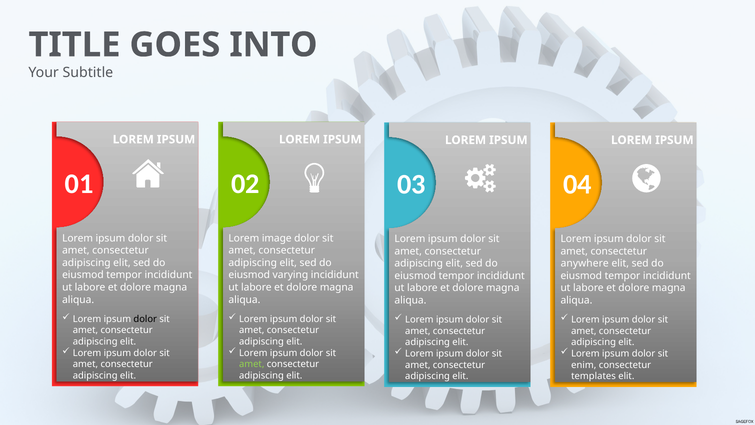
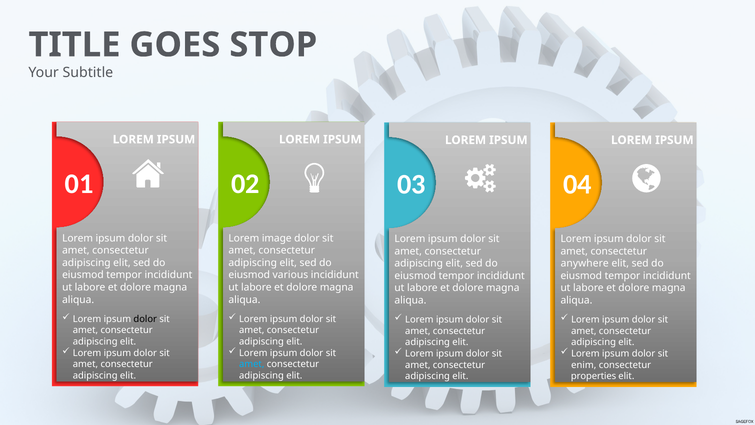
INTO: INTO -> STOP (273, 45)
varying: varying -> various (290, 275)
amet colour: light green -> light blue (252, 364)
templates: templates -> properties (594, 376)
